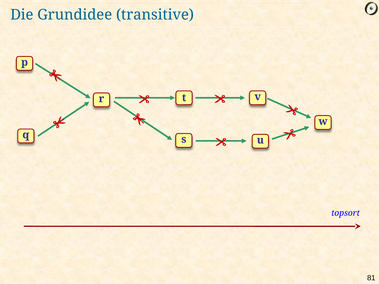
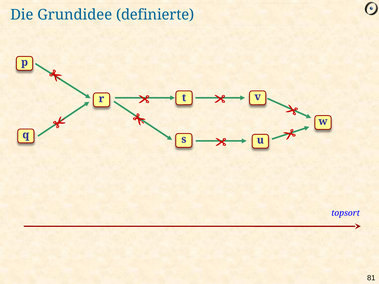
transitive: transitive -> definierte (155, 15)
